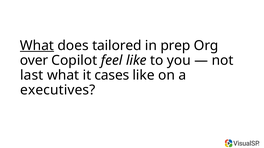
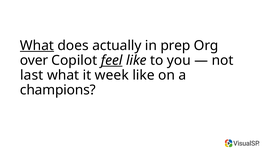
tailored: tailored -> actually (117, 46)
feel underline: none -> present (112, 61)
cases: cases -> week (112, 75)
executives: executives -> champions (58, 90)
